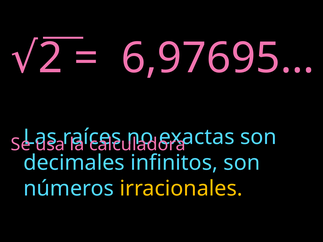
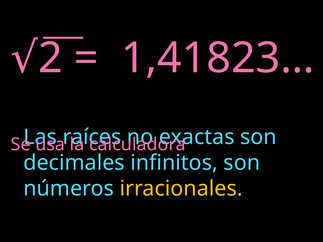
6,97695…: 6,97695… -> 1,41823… (218, 58)
